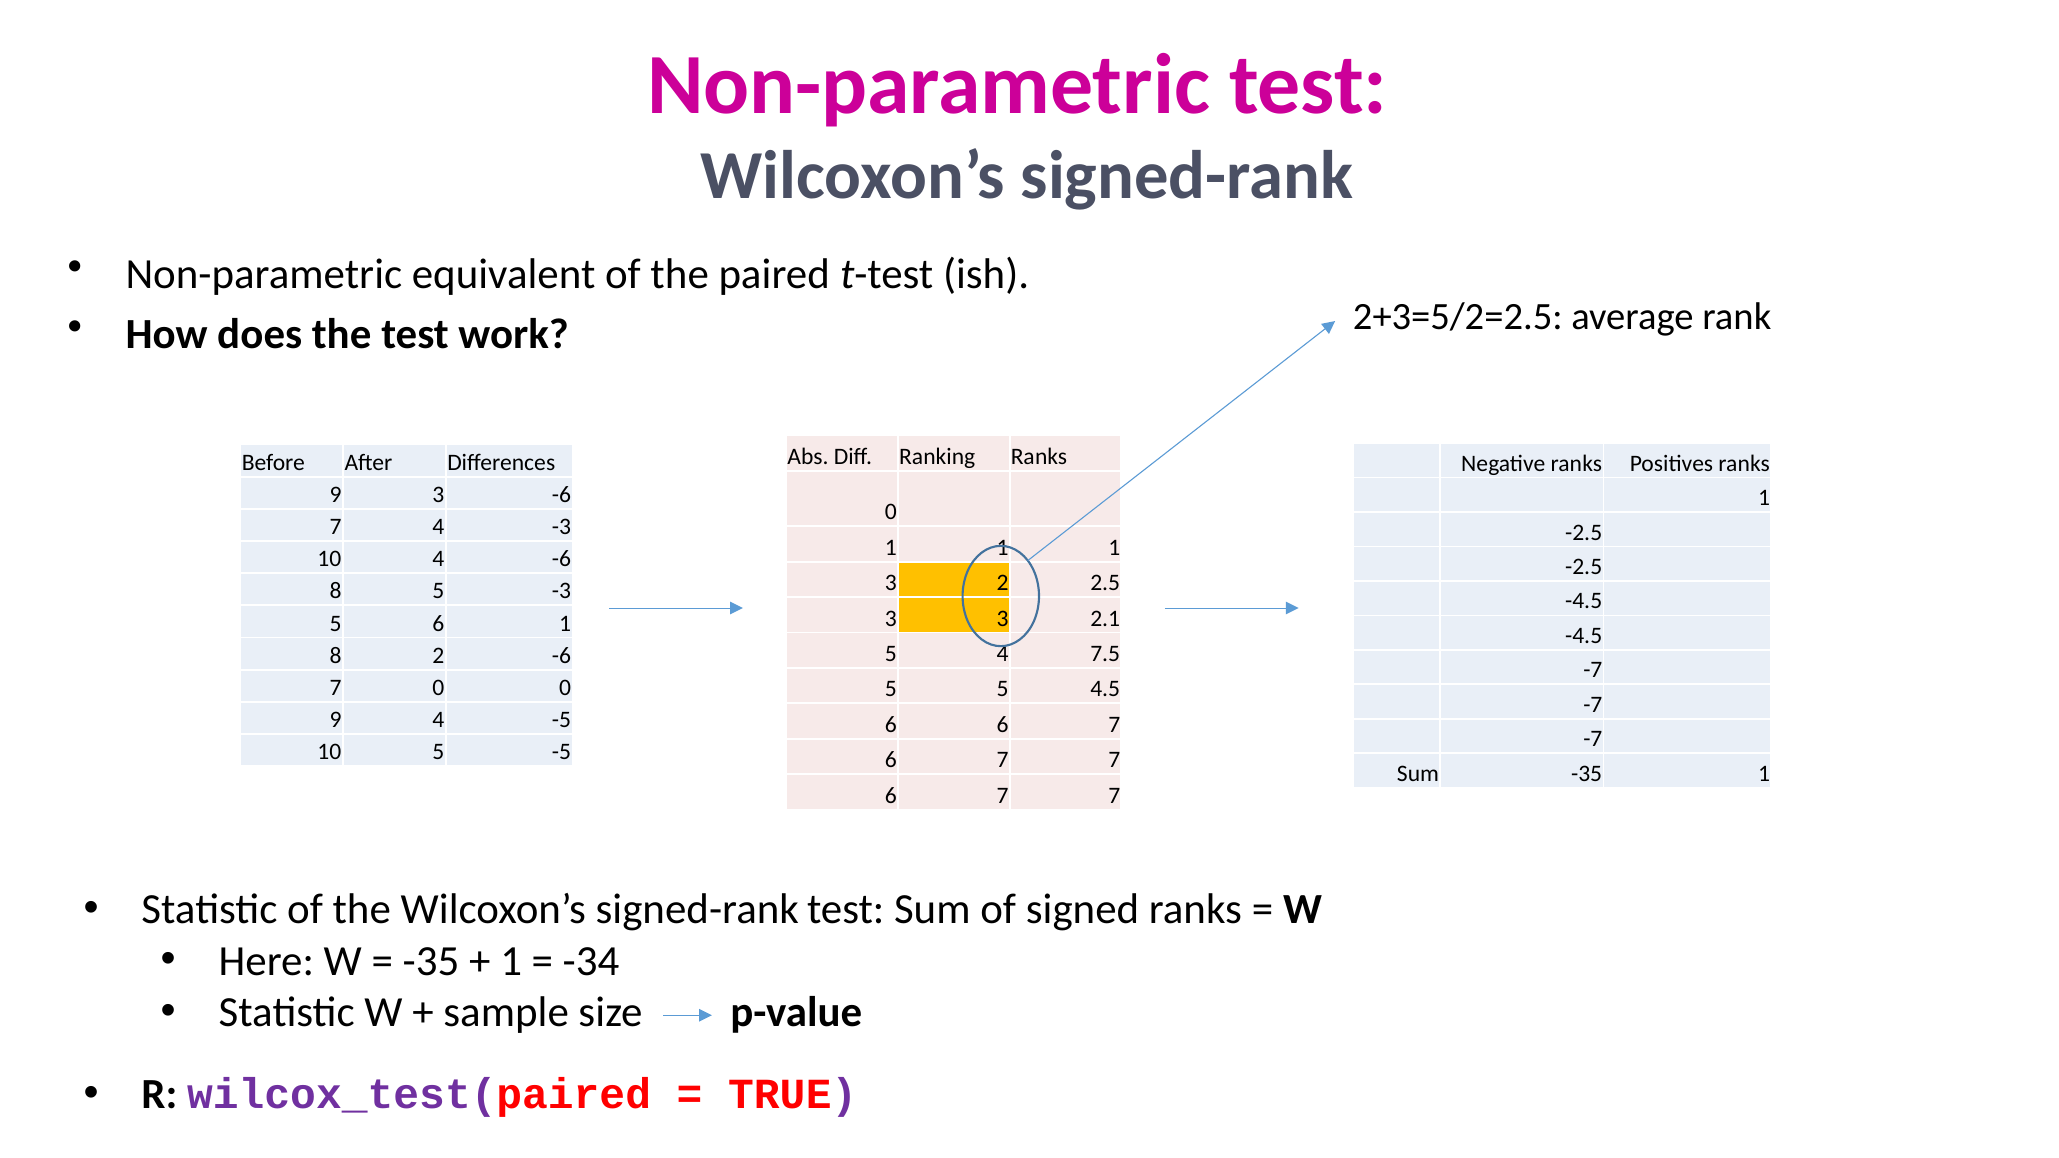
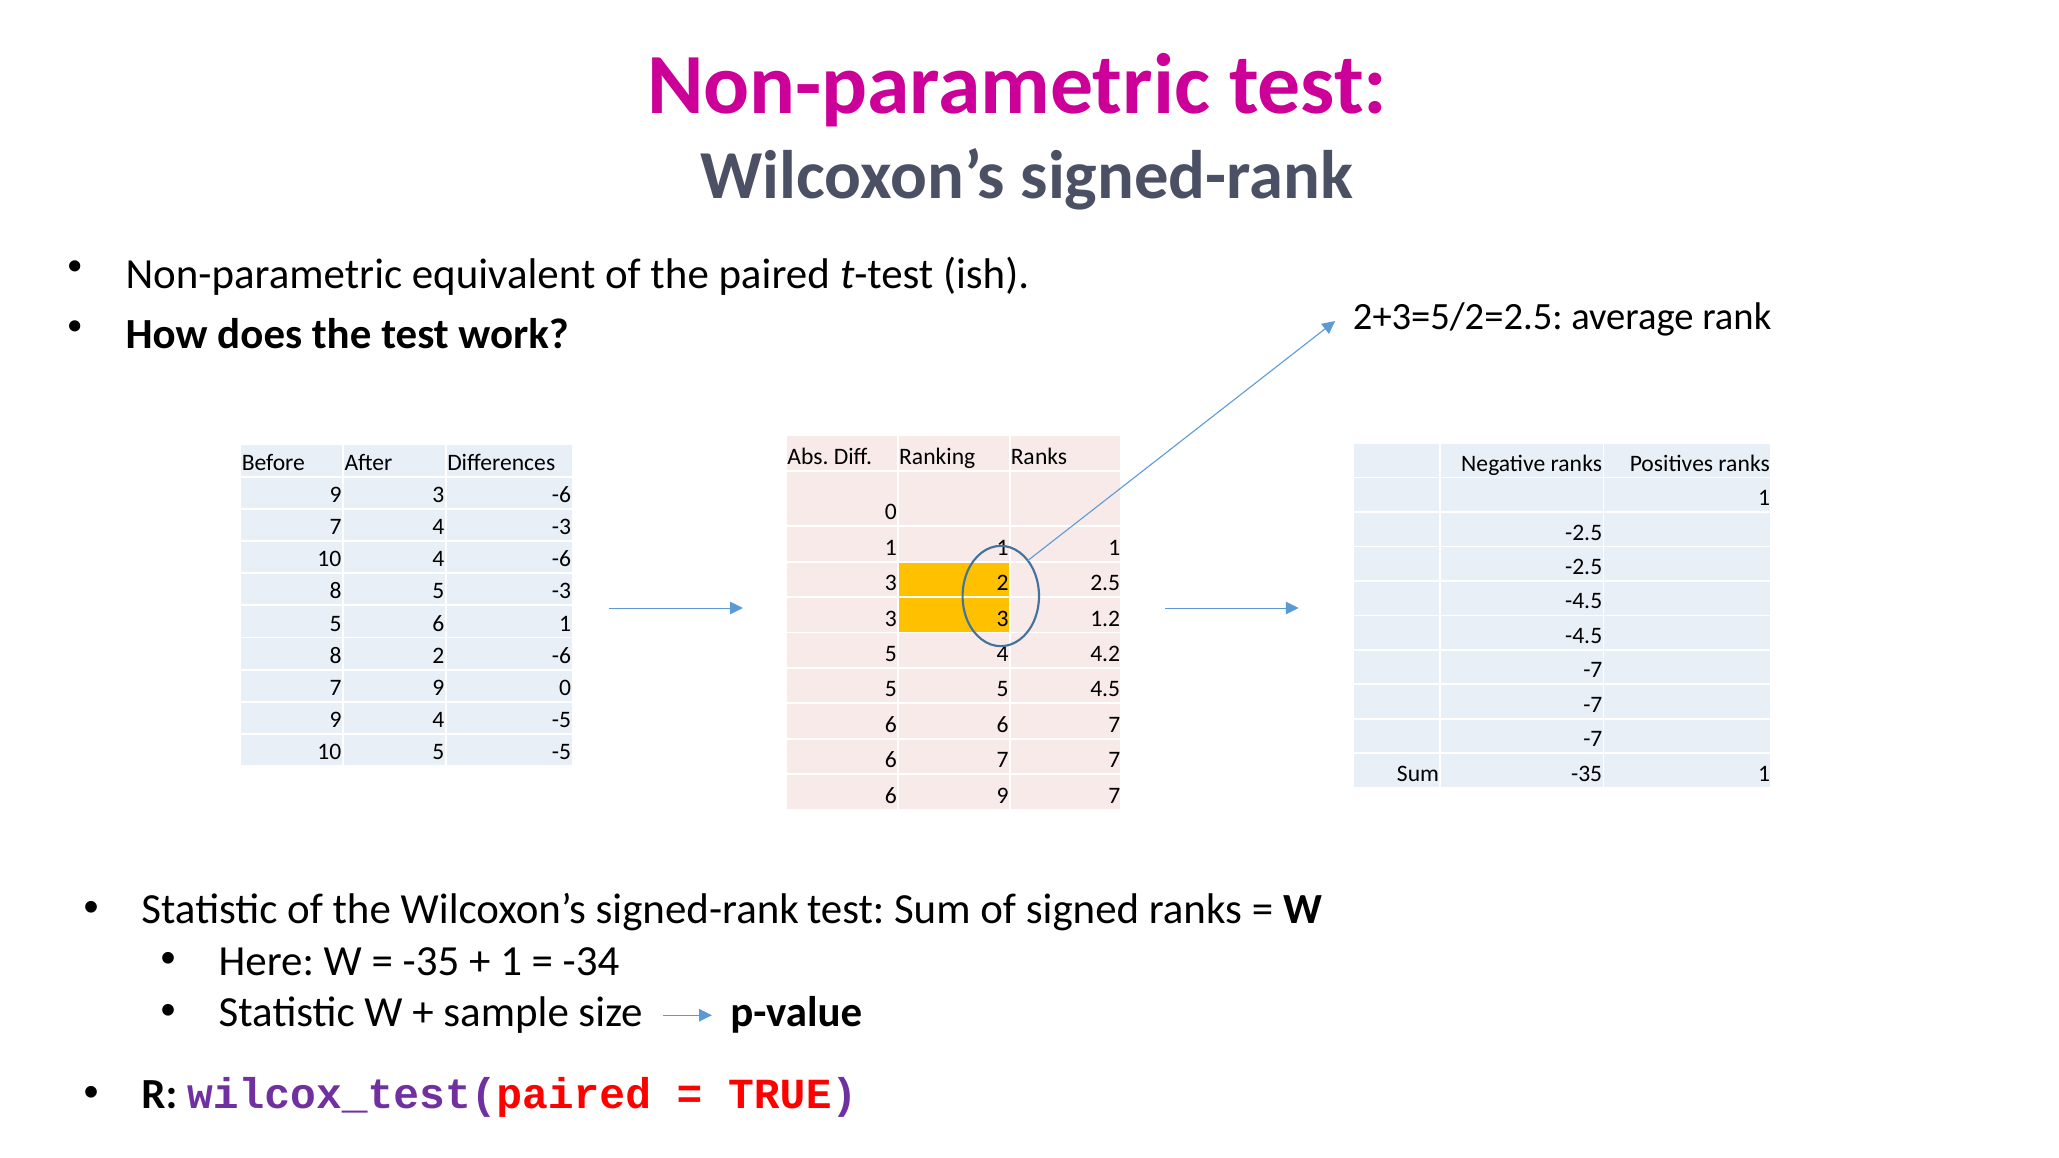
2.1: 2.1 -> 1.2 (1105, 618)
7.5: 7.5 -> 4.2 (1105, 654)
7 0: 0 -> 9 (438, 688)
7: 7 -> 9 (1003, 796)
